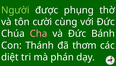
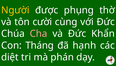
Người colour: light green -> yellow (15, 10)
Bánh: Bánh -> Khẩn (103, 33)
Thánh: Thánh -> Tháng (40, 45)
thơm: thơm -> hạnh (84, 45)
